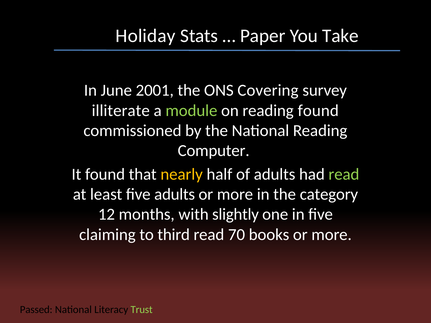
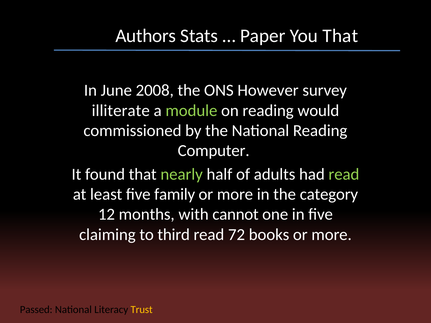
Holiday: Holiday -> Authors (146, 36)
You Take: Take -> That (340, 36)
2001: 2001 -> 2008 (155, 90)
Covering: Covering -> However (268, 90)
reading found: found -> would (318, 111)
nearly colour: yellow -> light green (182, 174)
five adults: adults -> family (175, 194)
slightly: slightly -> cannot (236, 215)
70: 70 -> 72 (237, 235)
Trust colour: light green -> yellow (142, 310)
